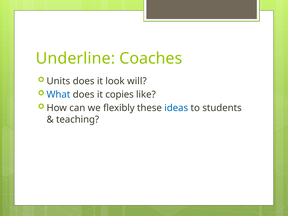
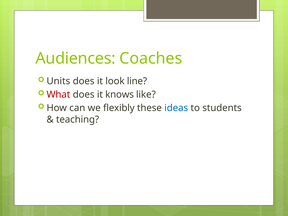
Underline: Underline -> Audiences (76, 58)
will: will -> line (137, 81)
What colour: blue -> red (58, 95)
copies: copies -> knows (120, 95)
